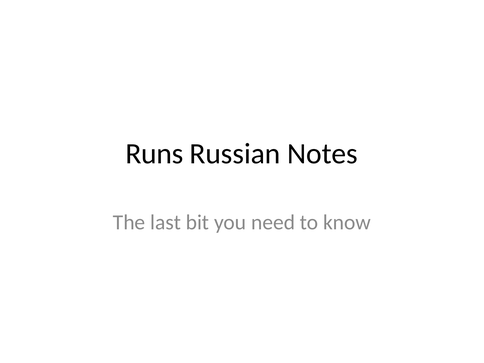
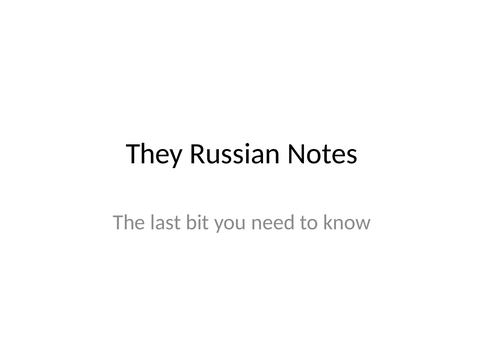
Runs: Runs -> They (154, 154)
